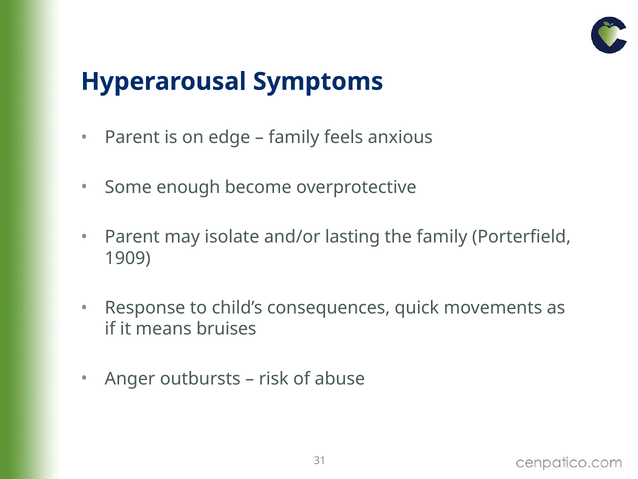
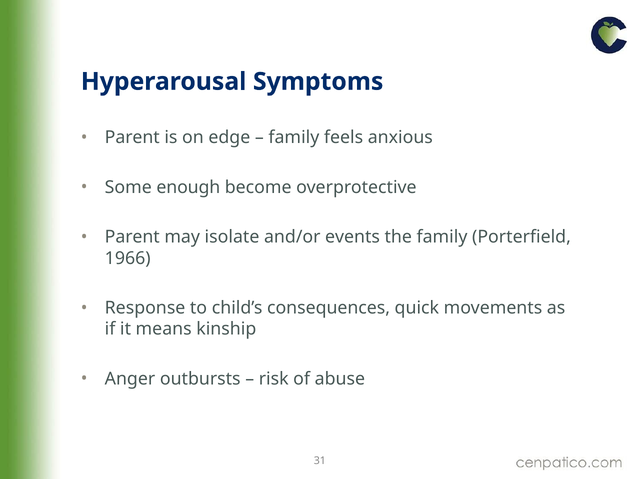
lasting: lasting -> events (353, 237)
1909: 1909 -> 1966 (128, 258)
bruises: bruises -> kinship (226, 329)
